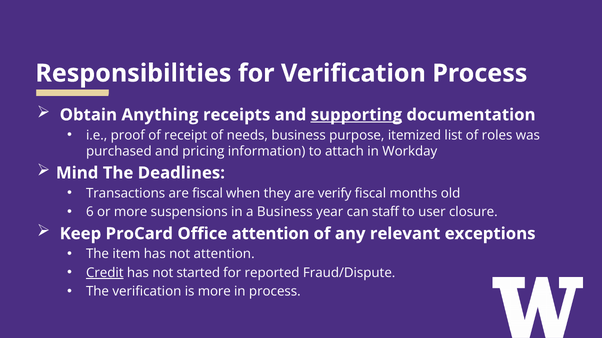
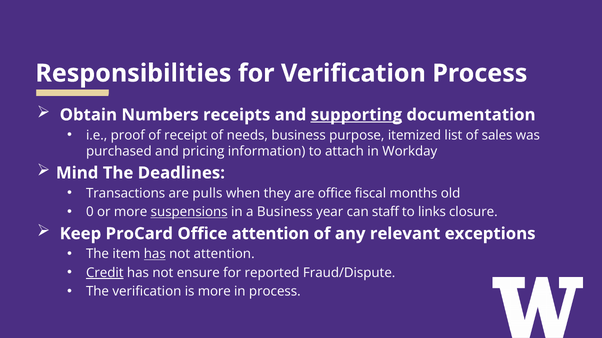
Anything: Anything -> Numbers (160, 115)
roles: roles -> sales (497, 136)
are fiscal: fiscal -> pulls (207, 194)
are verify: verify -> office (335, 194)
6: 6 -> 0 (90, 212)
suspensions underline: none -> present (189, 212)
user: user -> links (432, 212)
has underline: none -> present (155, 255)
started: started -> ensure (198, 273)
